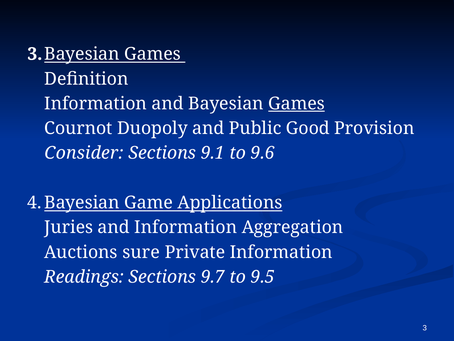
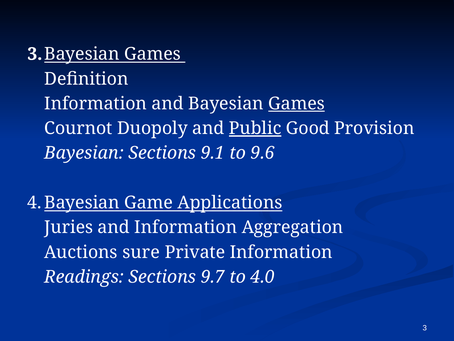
Public underline: none -> present (255, 128)
Consider: Consider -> Bayesian (84, 153)
9.5: 9.5 -> 4.0 (263, 277)
